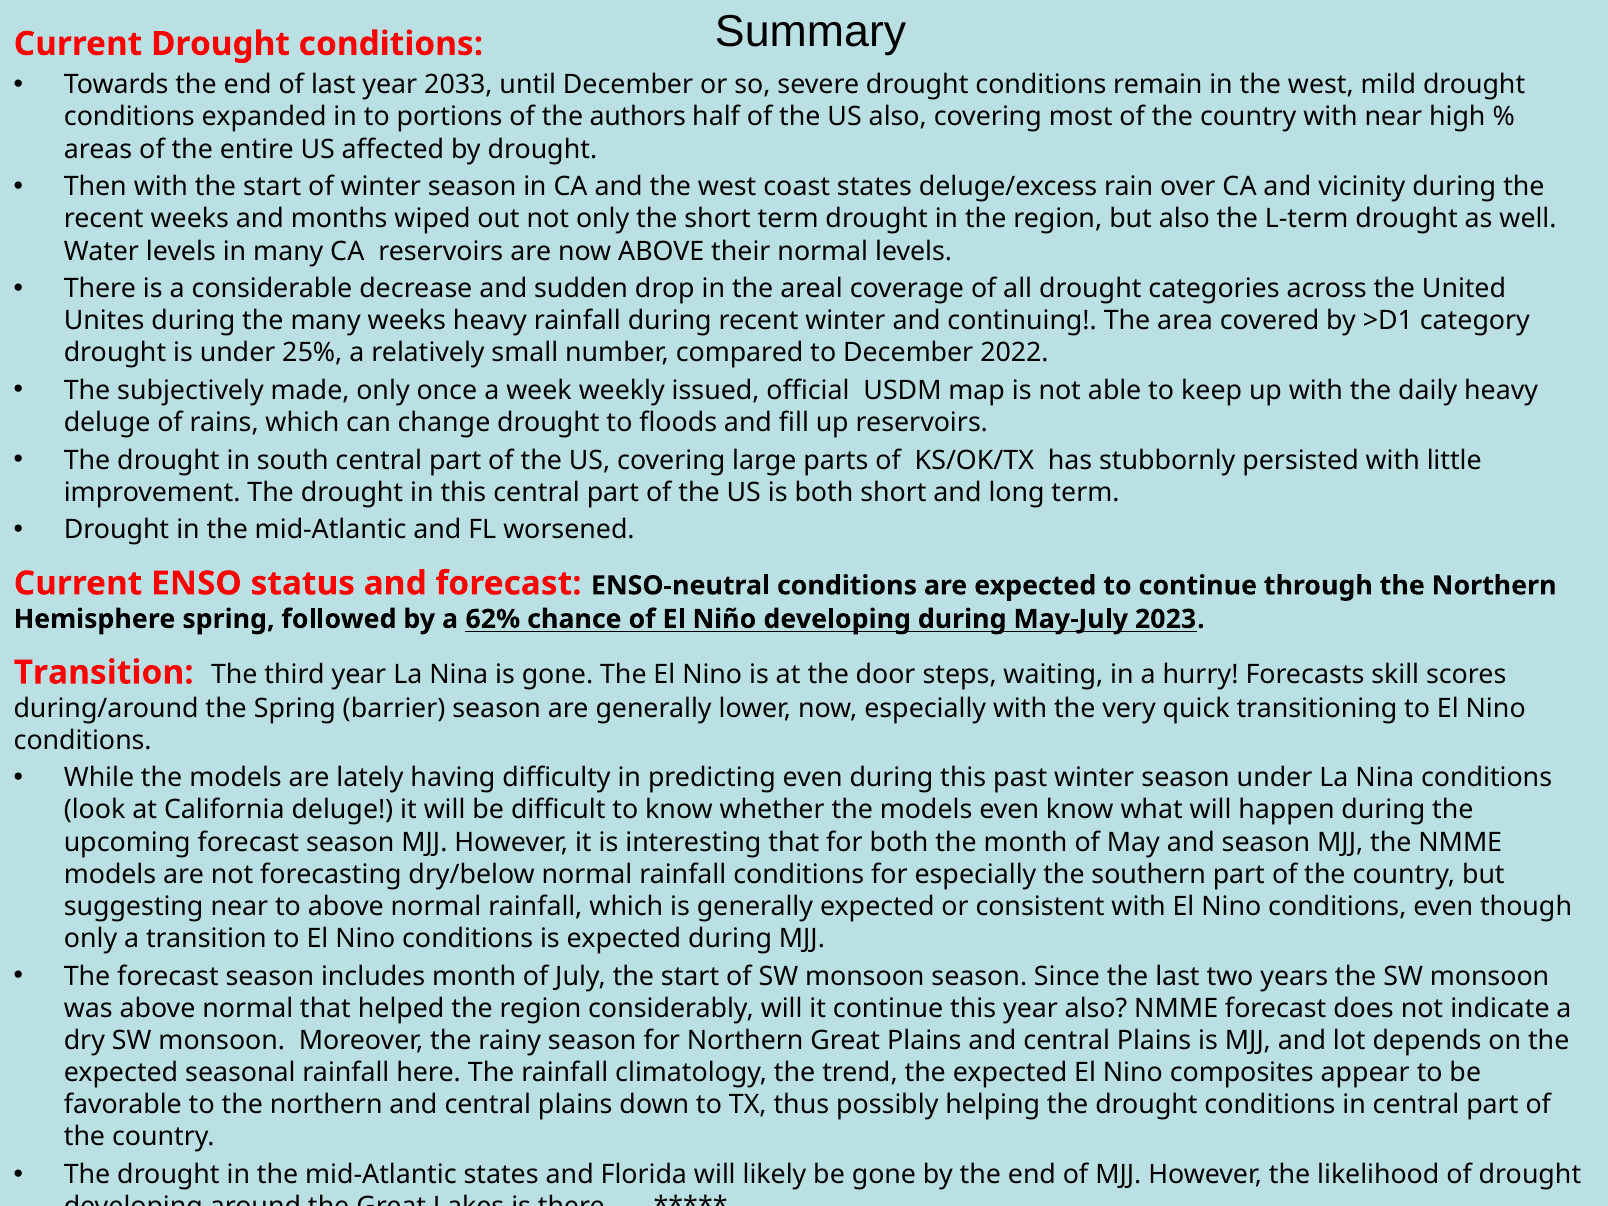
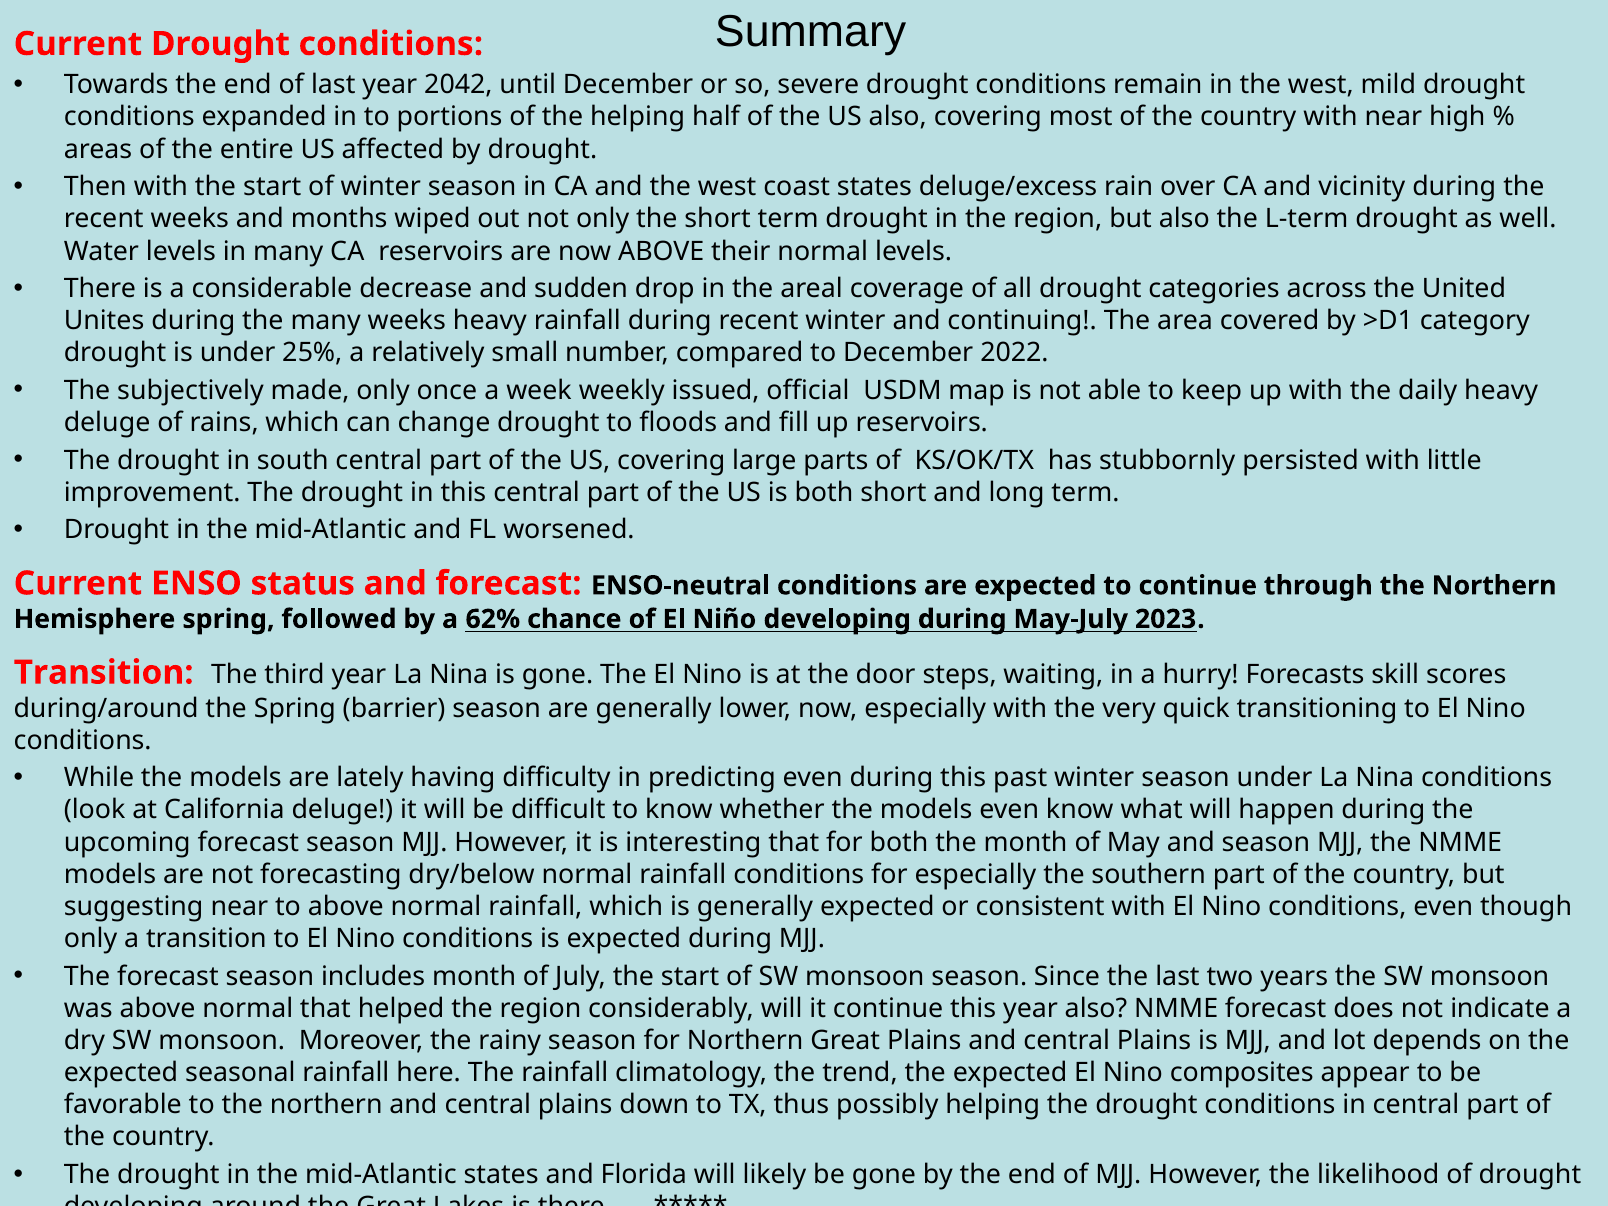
2033: 2033 -> 2042 (458, 85)
the authors: authors -> helping (638, 117)
